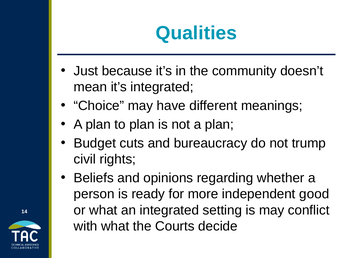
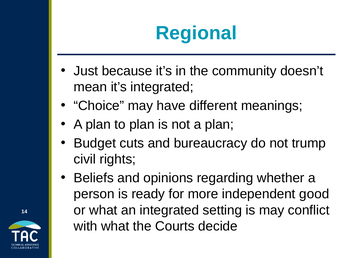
Qualities: Qualities -> Regional (196, 33)
